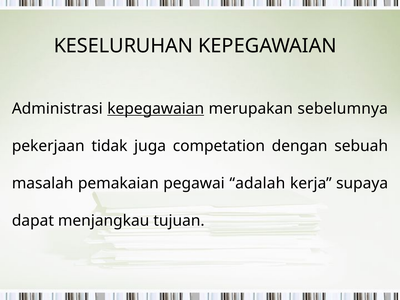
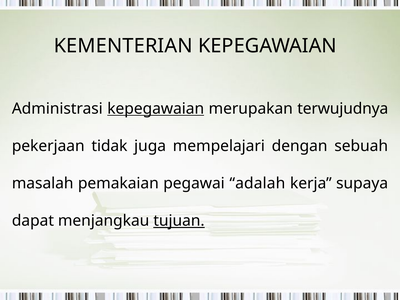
KESELURUHAN: KESELURUHAN -> KEMENTERIAN (123, 46)
sebelumnya: sebelumnya -> terwujudnya (343, 109)
competation: competation -> mempelajari (219, 146)
tujuan underline: none -> present (179, 221)
